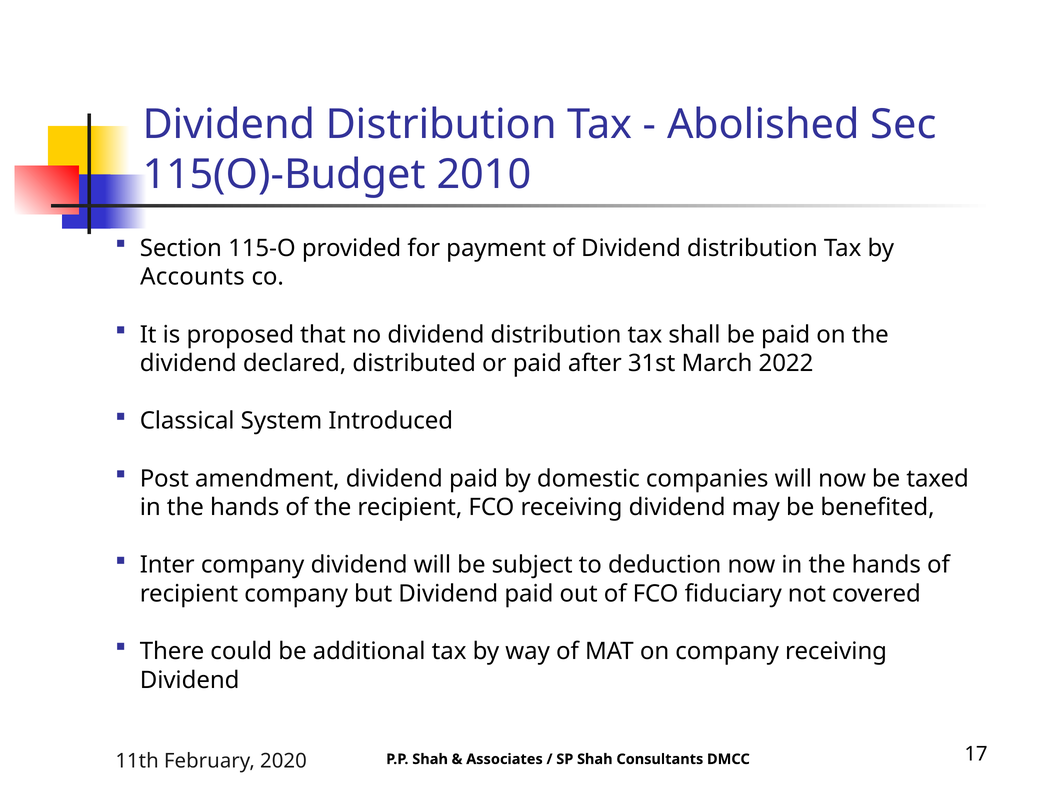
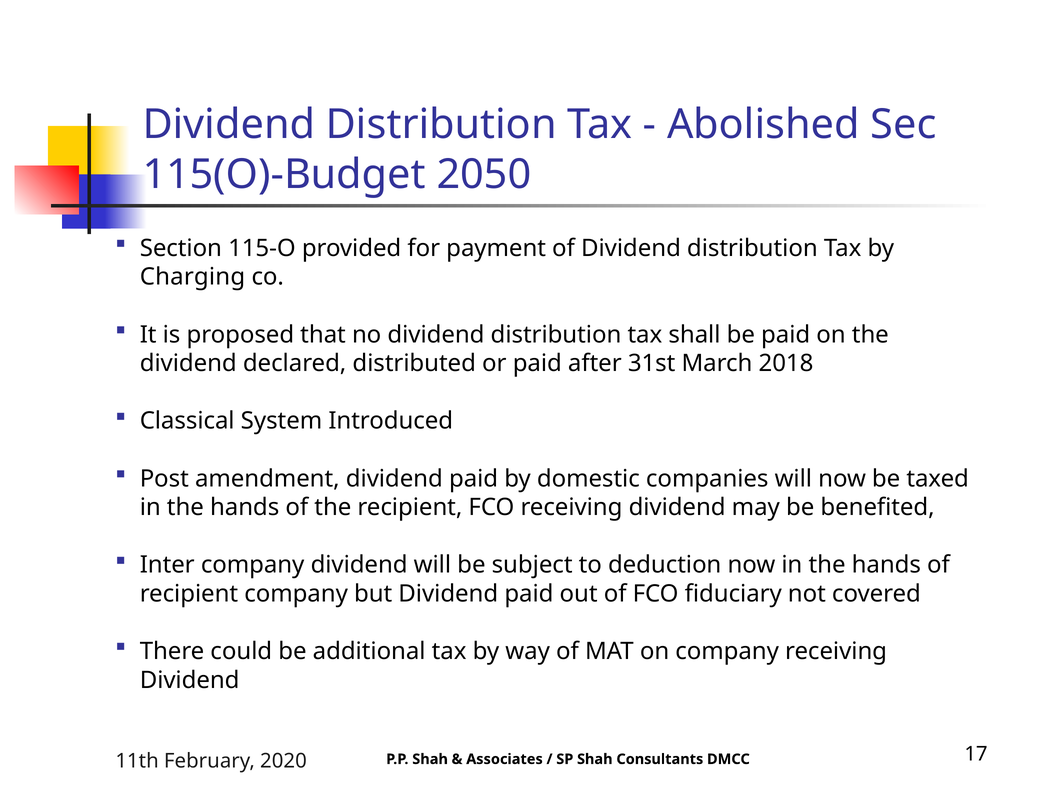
2010: 2010 -> 2050 (484, 175)
Accounts: Accounts -> Charging (192, 277)
2022: 2022 -> 2018 (786, 364)
